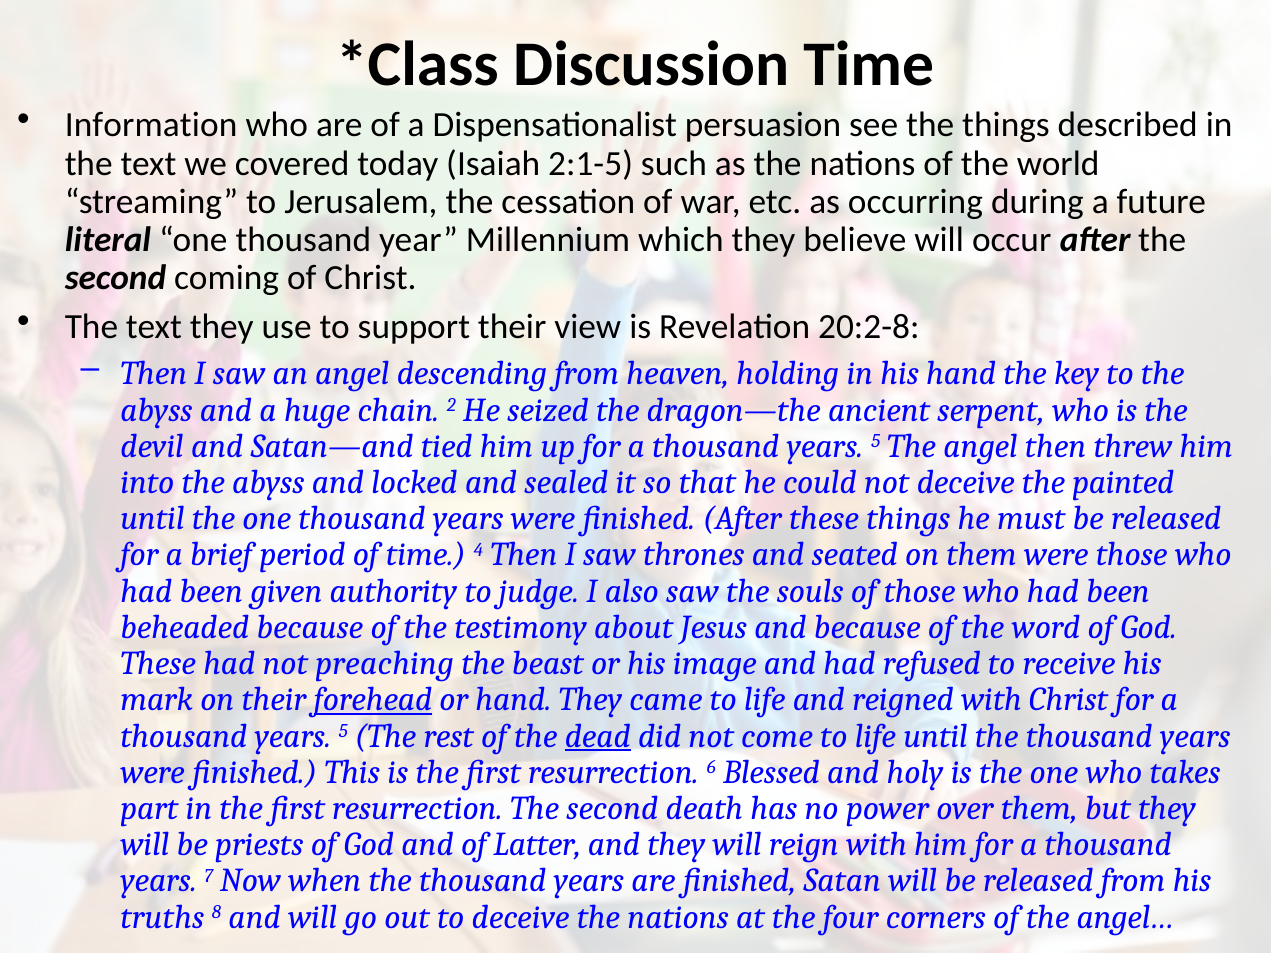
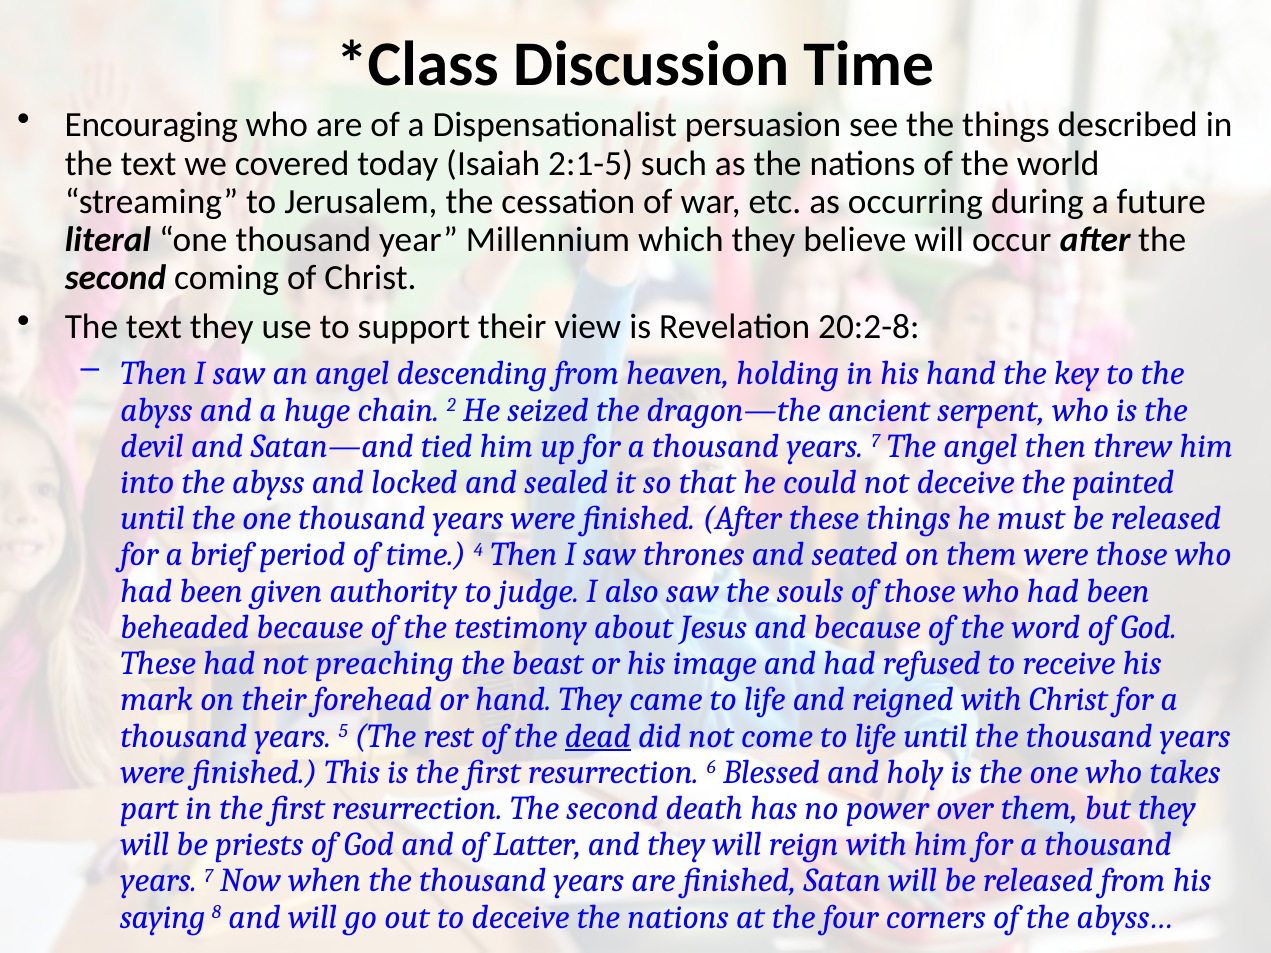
Information: Information -> Encouraging (151, 125)
5: 5 -> 7 (876, 441)
forehead underline: present -> none (373, 700)
truths: truths -> saying (163, 917)
angel…: angel… -> abyss… (1125, 917)
